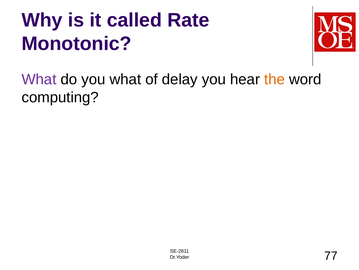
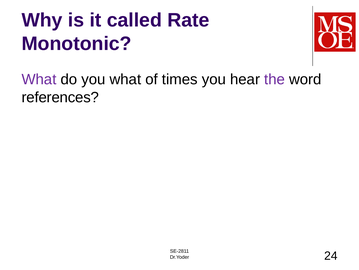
delay: delay -> times (180, 79)
the colour: orange -> purple (275, 79)
computing: computing -> references (60, 97)
77: 77 -> 24 (331, 255)
